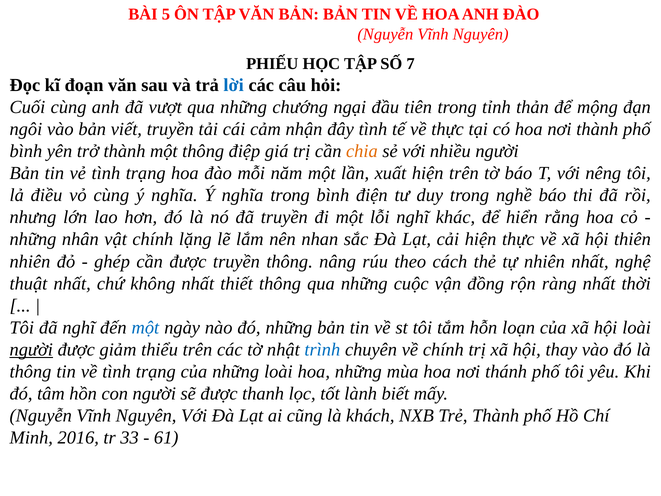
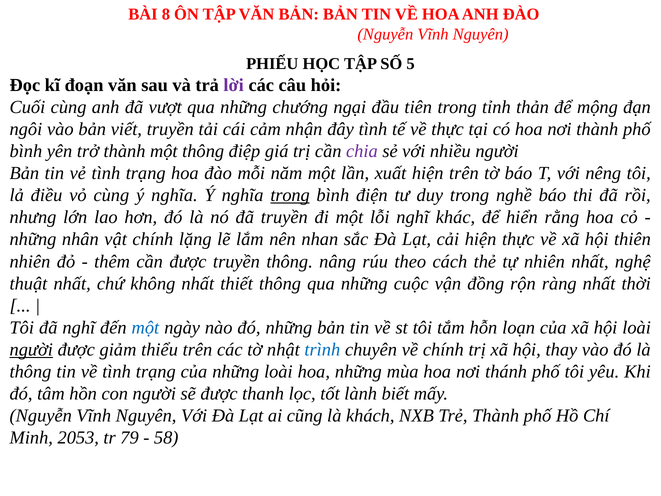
5: 5 -> 8 (166, 14)
7: 7 -> 5 (411, 64)
lời colour: blue -> purple (234, 85)
chia colour: orange -> purple (362, 151)
trong underline: none -> present (290, 195)
ghép: ghép -> thêm (112, 261)
2016: 2016 -> 2053 (78, 438)
33: 33 -> 79 (130, 438)
61: 61 -> 58 (166, 438)
